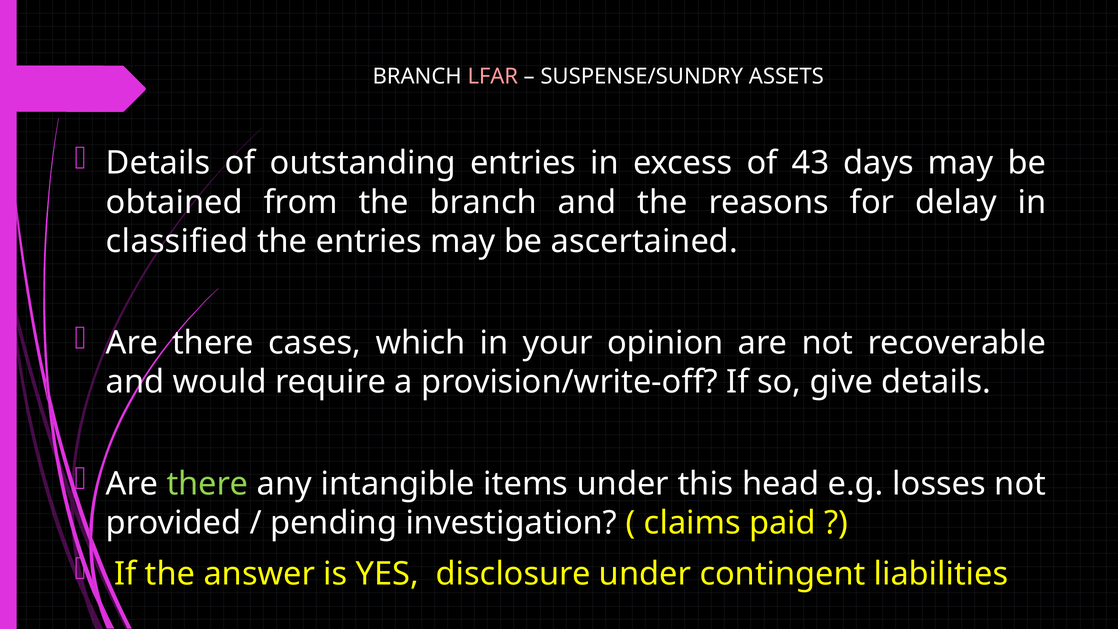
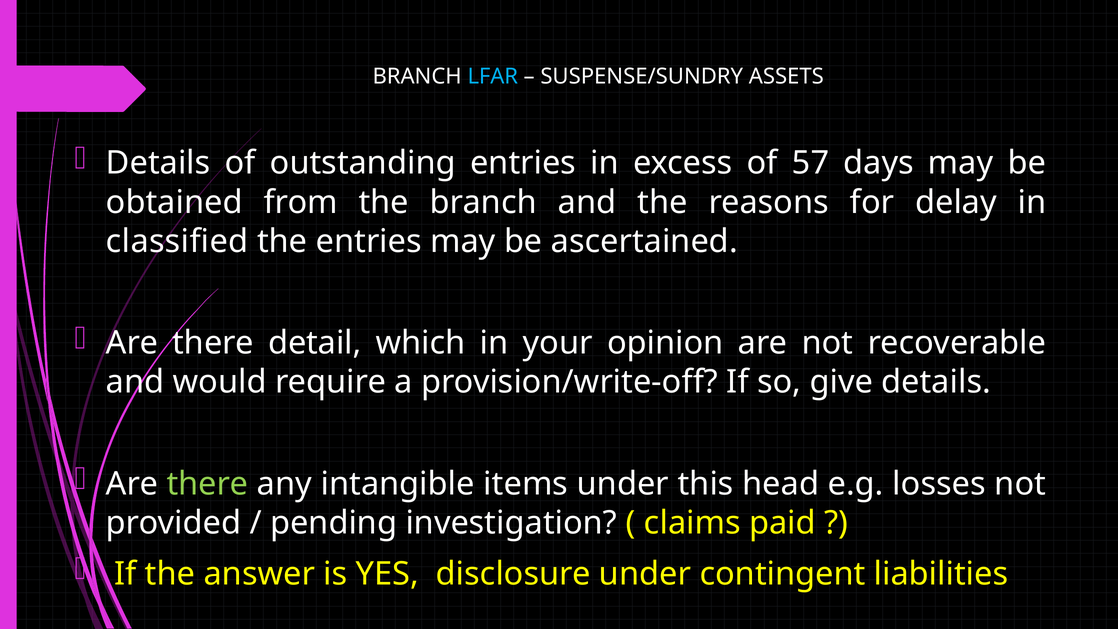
LFAR colour: pink -> light blue (493, 76)
43: 43 -> 57 (811, 163)
cases: cases -> detail (315, 343)
